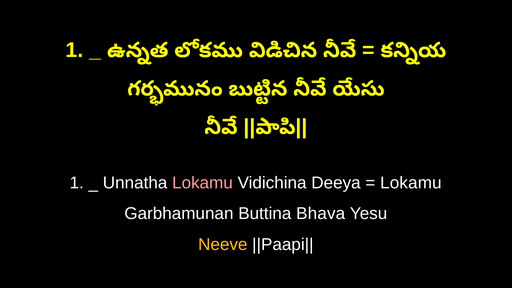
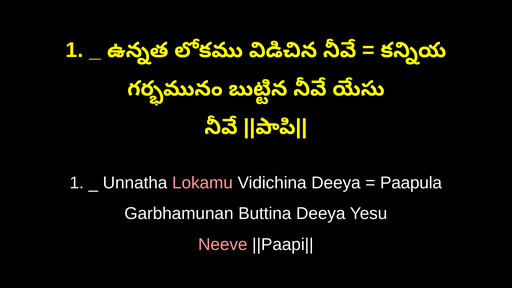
Lokamu: Lokamu -> Paapula (411, 183)
Buttina Bhava: Bhava -> Deeya (321, 214)
Neeve colour: yellow -> pink (223, 244)
